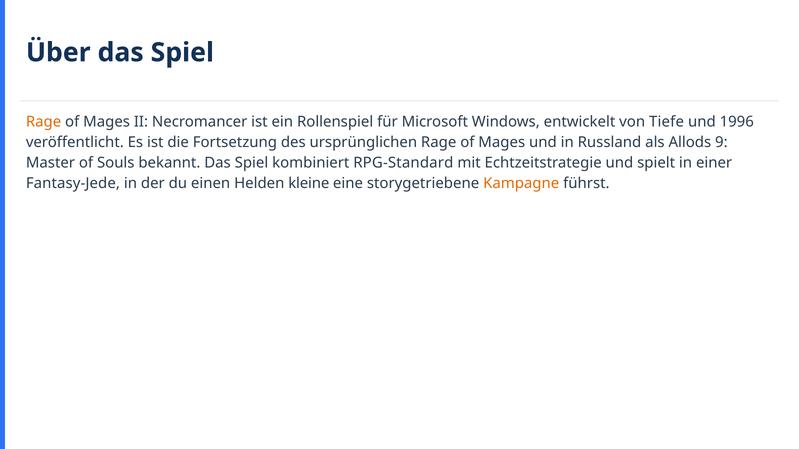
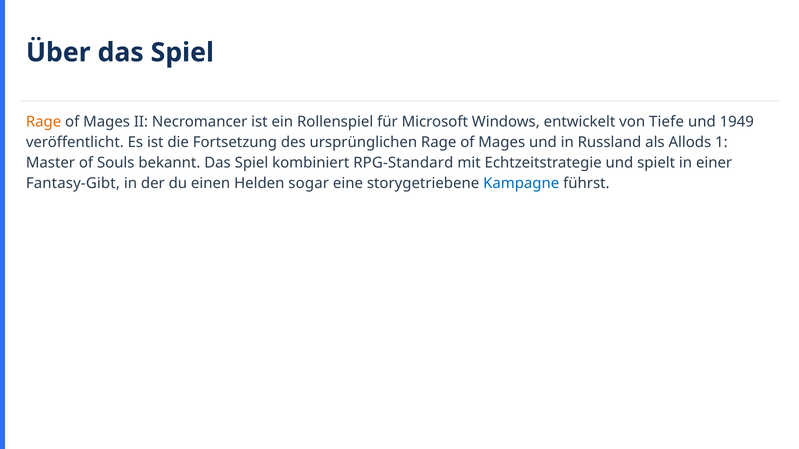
1996: 1996 -> 1949 (737, 122)
9: 9 -> 1 (721, 142)
Fantasy-Jede: Fantasy-Jede -> Fantasy-Gibt (73, 183)
kleine: kleine -> sogar (309, 183)
Kampagne colour: orange -> blue (521, 183)
